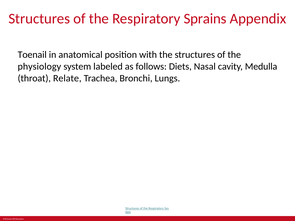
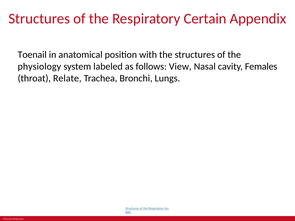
Sprains: Sprains -> Certain (205, 19)
Diets: Diets -> View (180, 67)
Medulla: Medulla -> Females (261, 67)
